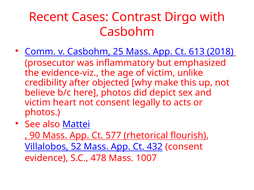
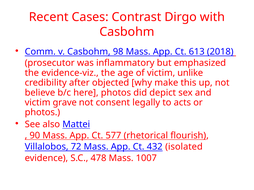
25: 25 -> 98 (118, 52)
heart: heart -> grave (65, 103)
52: 52 -> 72 (76, 147)
432 consent: consent -> isolated (184, 147)
